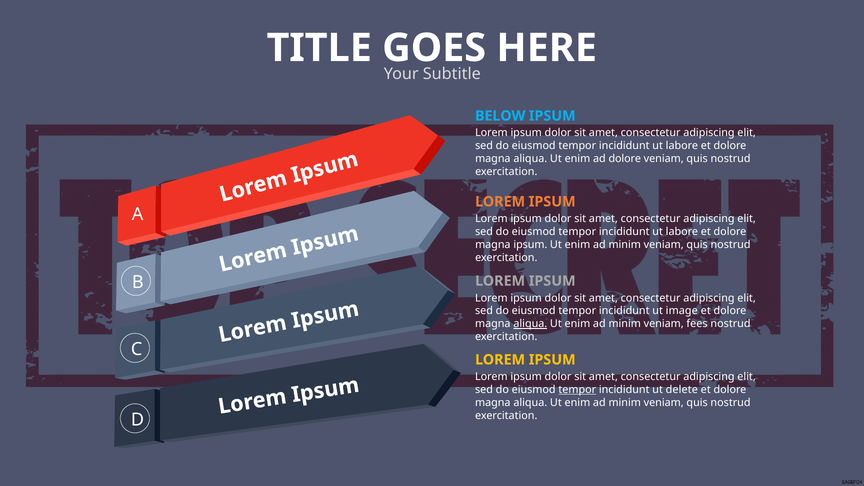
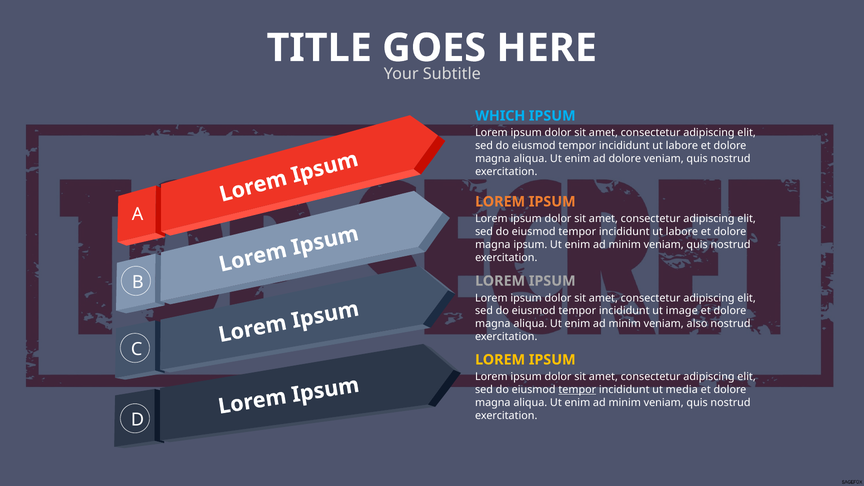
BELOW: BELOW -> WHICH (500, 116)
aliqua underline: present -> none (530, 324)
fees: fees -> also (697, 324)
delete: delete -> media (682, 390)
